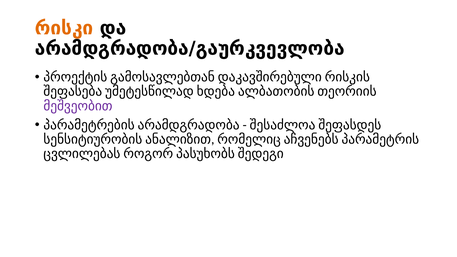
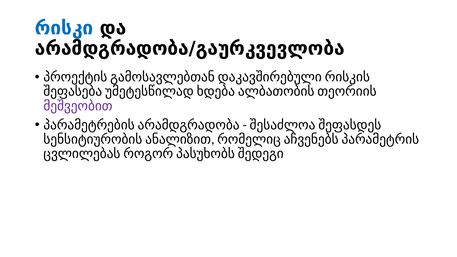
რისკი colour: orange -> blue (64, 28)
